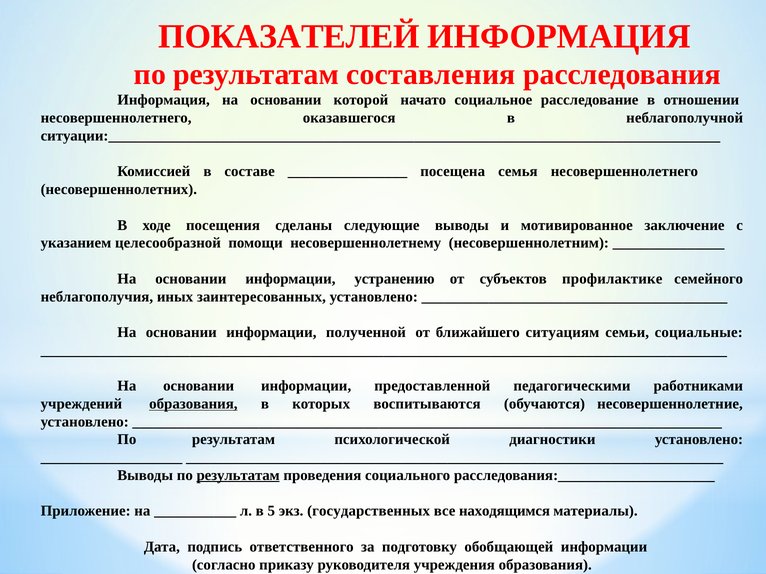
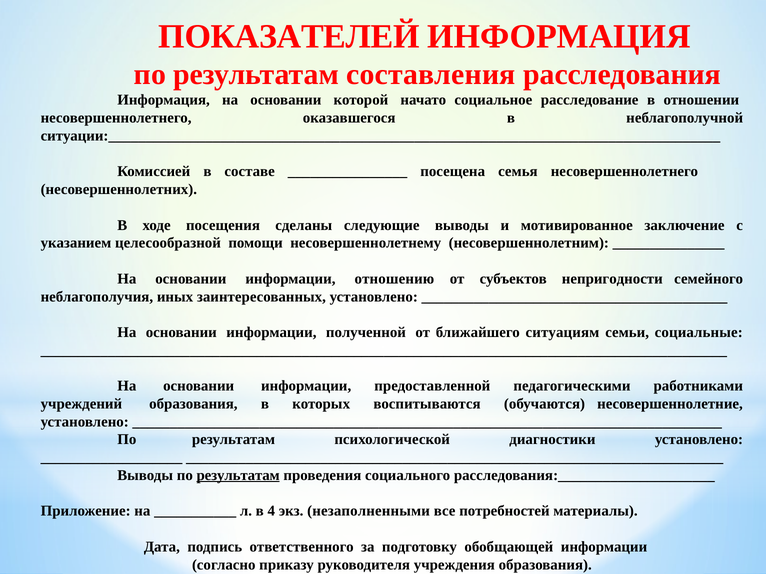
устранению: устранению -> отношению (394, 279)
профилактике: профилактике -> непригодности (612, 279)
образования underline: present -> none (193, 404)
5: 5 -> 4 (271, 511)
государственных: государственных -> незаполненными (369, 511)
находящимся: находящимся -> потребностей (504, 511)
